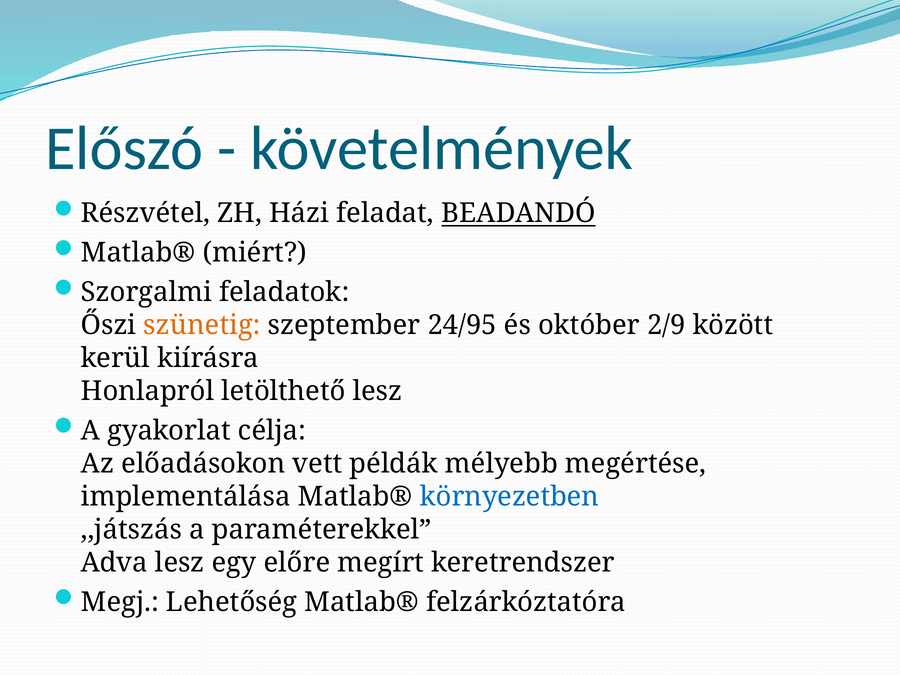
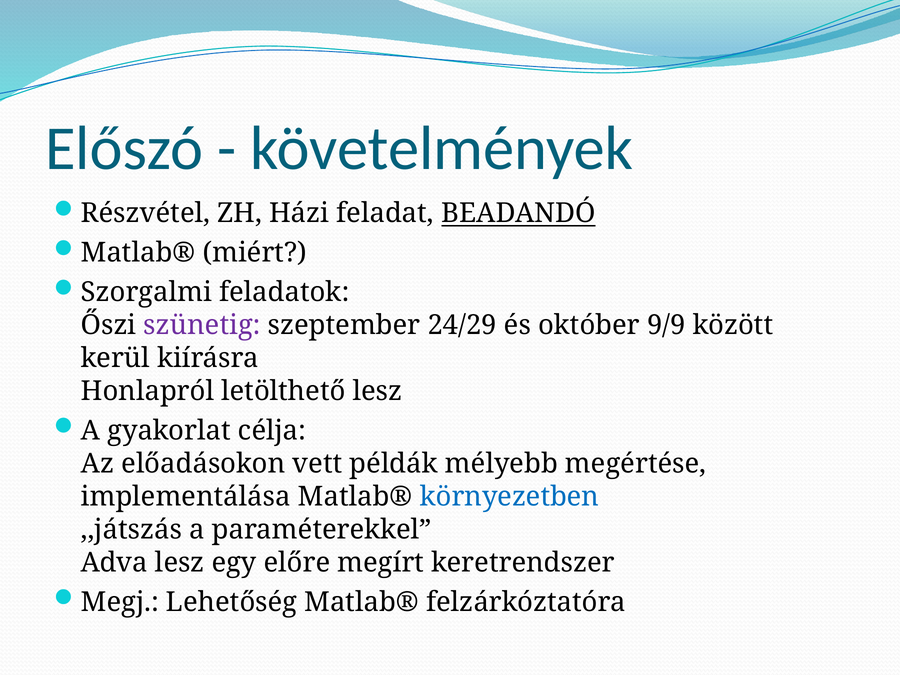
szünetig colour: orange -> purple (202, 325)
24/95: 24/95 -> 24/29 (462, 325)
2/9: 2/9 -> 9/9 (666, 325)
